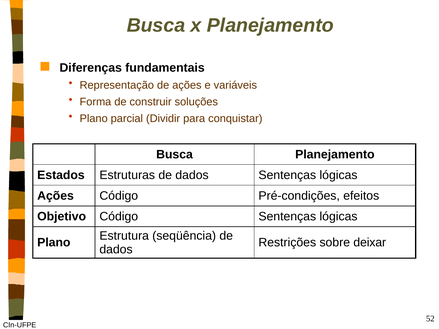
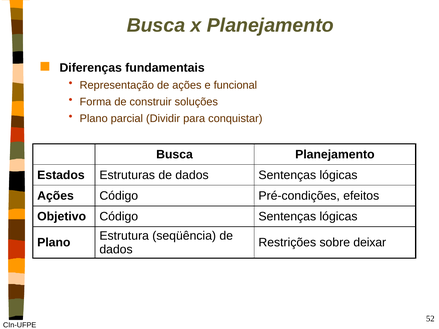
variáveis: variáveis -> funcional (235, 85)
